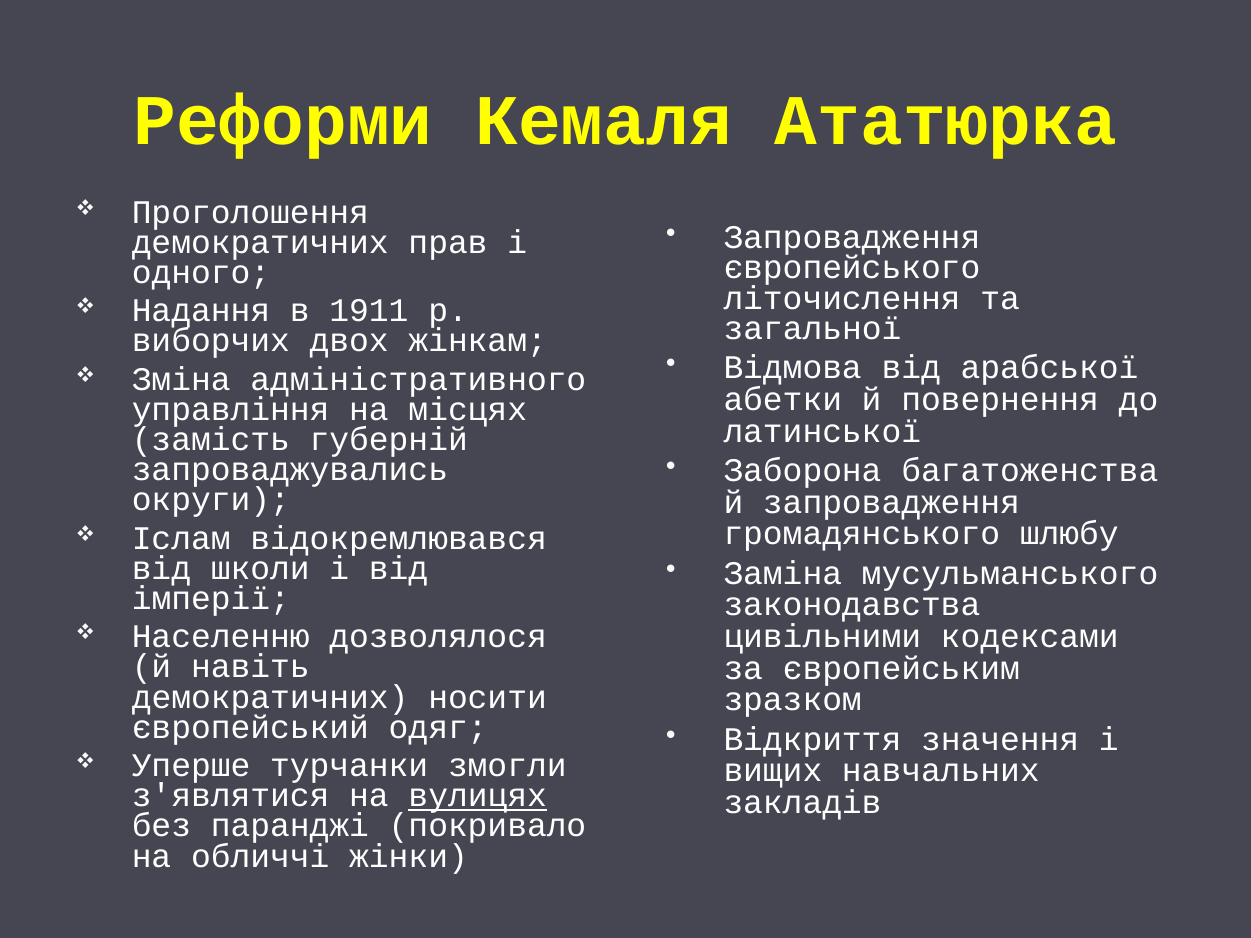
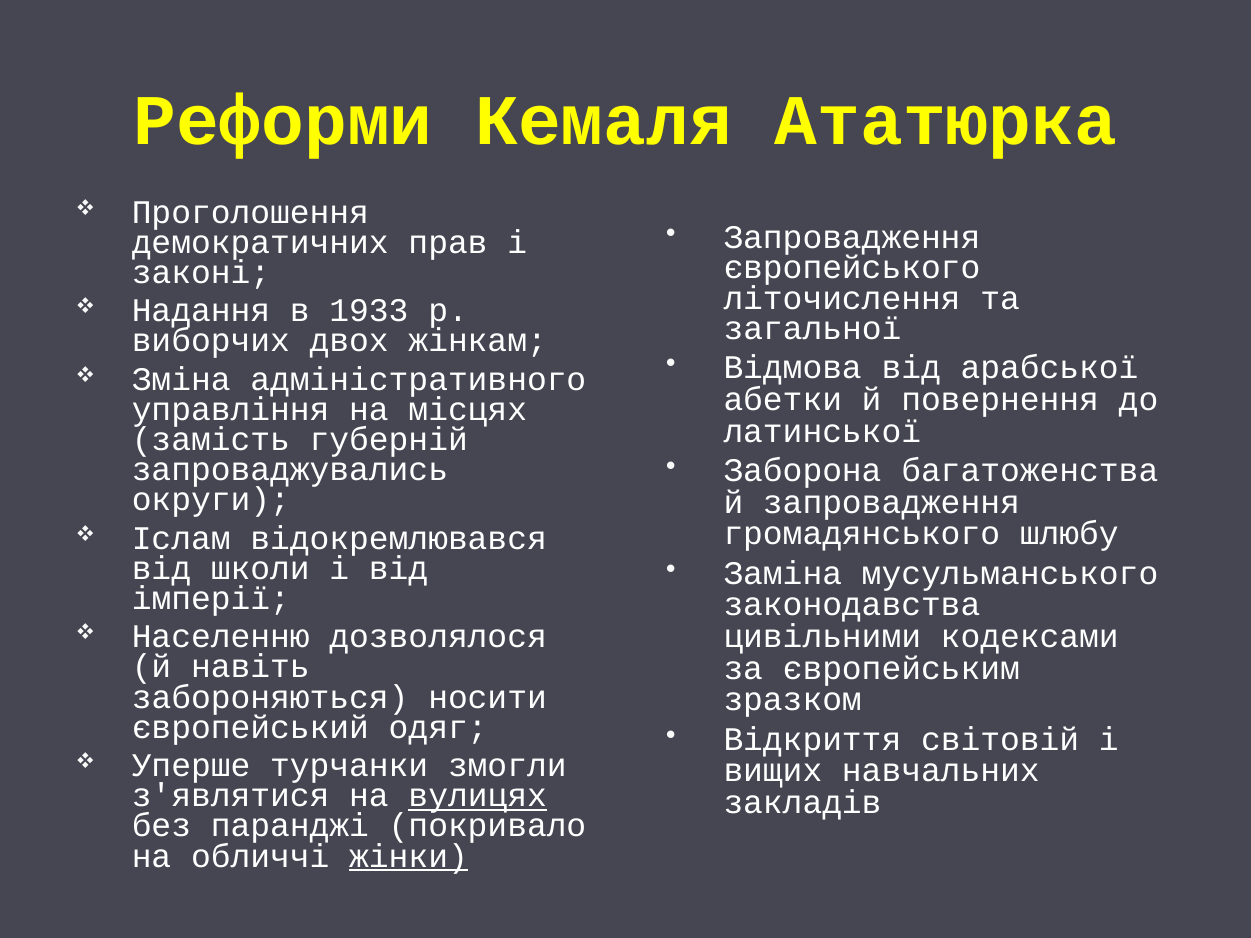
одного: одного -> законі (201, 273)
1911: 1911 -> 1933 (369, 311)
демократичних: демократичних -> забороняються (270, 697)
значення: значення -> світовій (1000, 740)
жінки underline: none -> present (408, 856)
